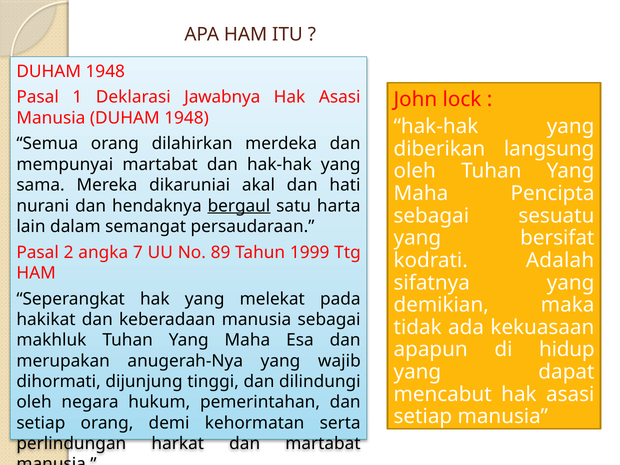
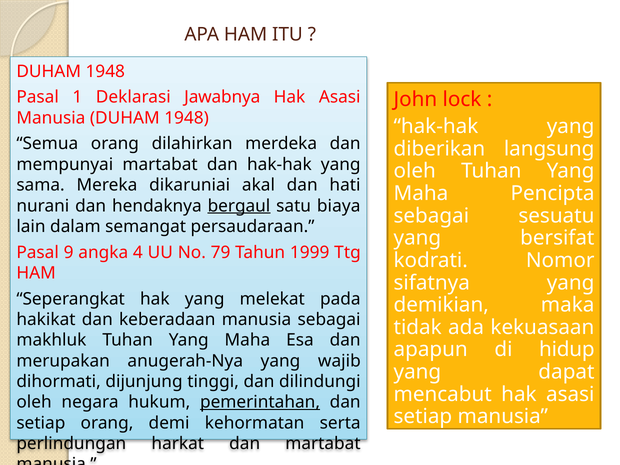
harta: harta -> biaya (339, 206)
2: 2 -> 9 (69, 252)
7: 7 -> 4 (138, 252)
89: 89 -> 79 (221, 252)
Adalah: Adalah -> Nomor (560, 260)
pemerintahan underline: none -> present (260, 402)
